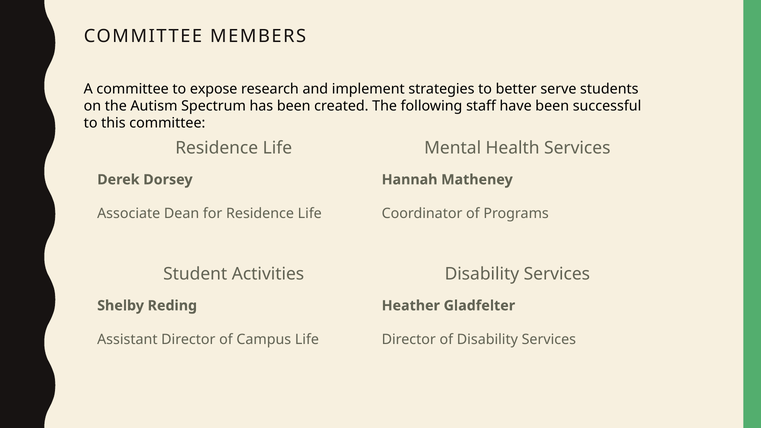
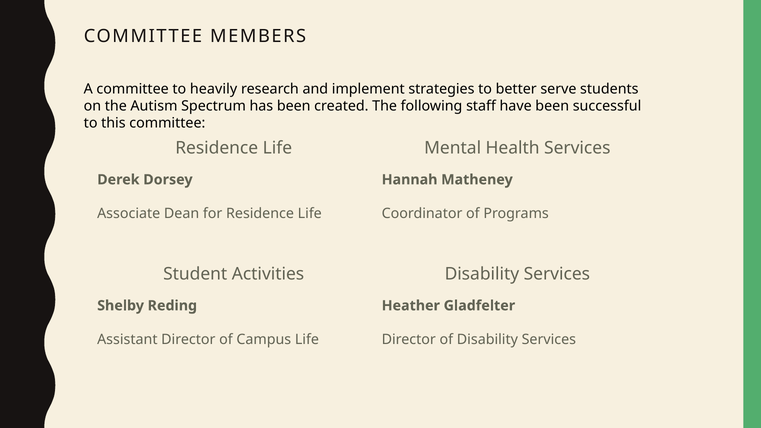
expose: expose -> heavily (214, 89)
